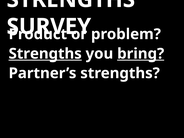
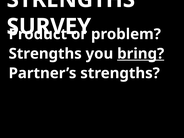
Strengths underline: present -> none (45, 54)
